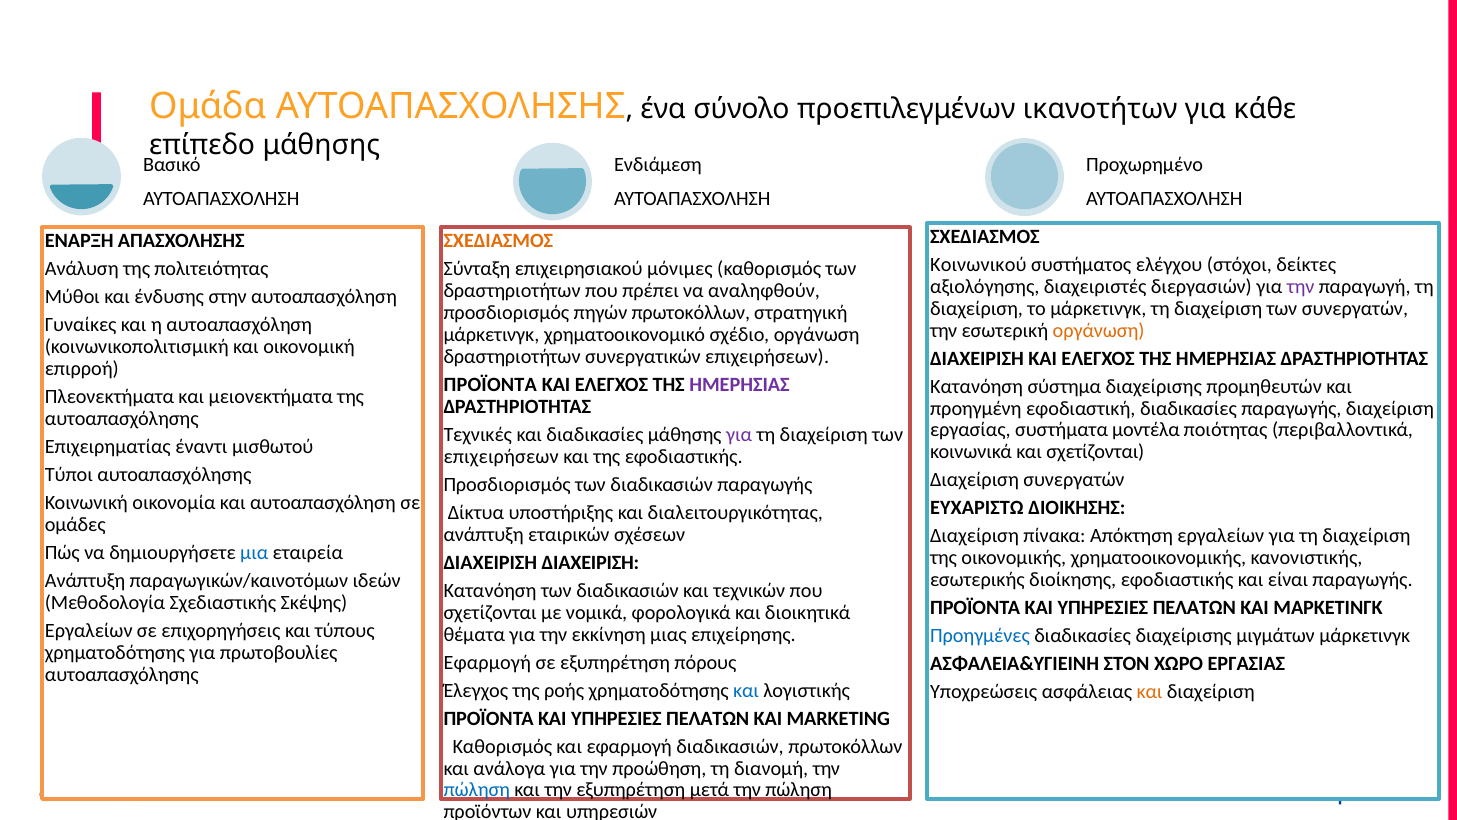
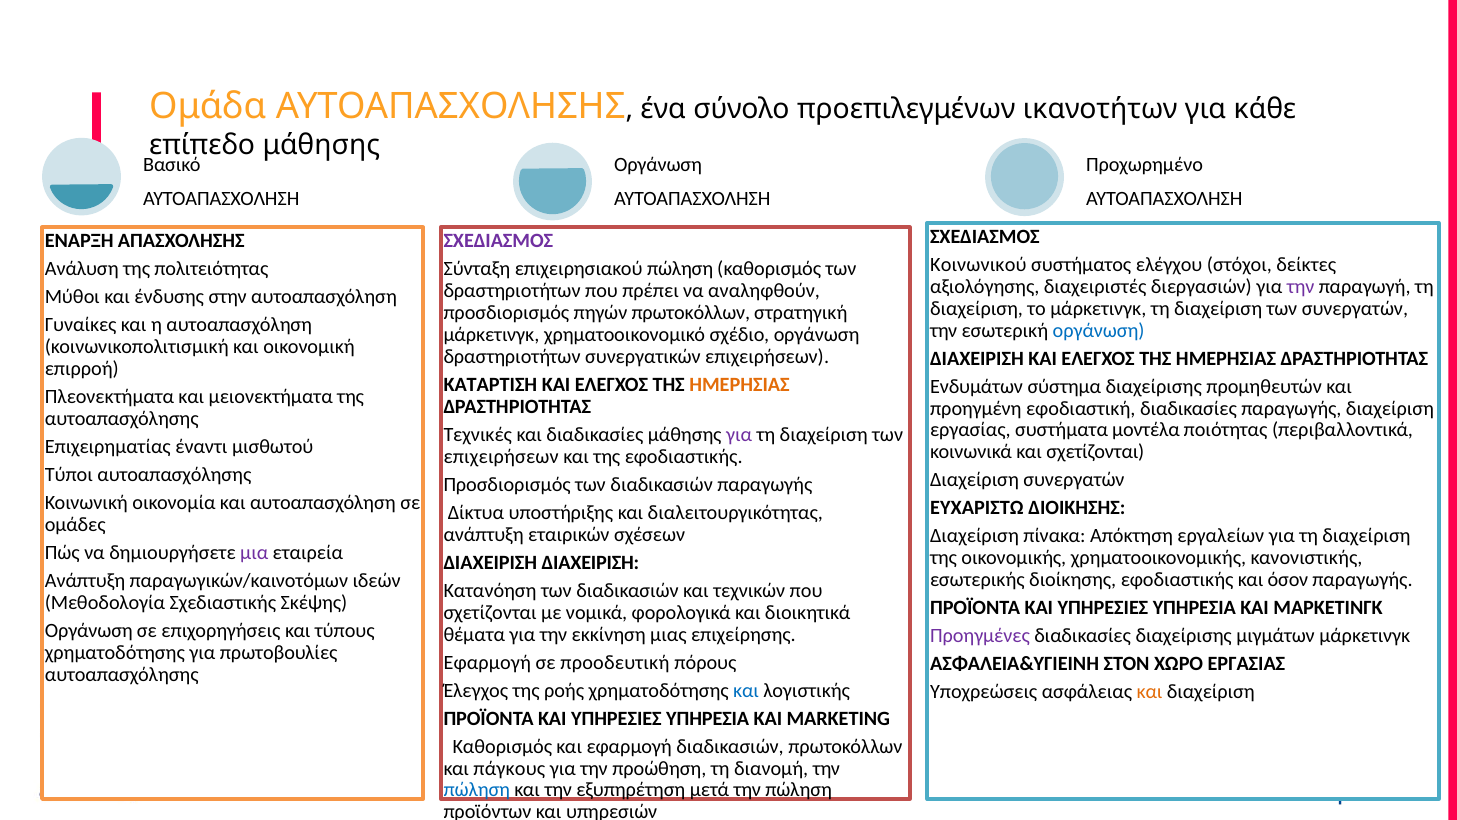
Ενδιάμεση: Ενδιάμεση -> Οργάνωση (658, 165)
ΣΧΕΔΙΑΣΜΟΣ colour: orange -> purple (498, 241)
επιχειρησιακού μόνιμες: μόνιμες -> πώληση (680, 269)
οργάνωση colour: orange -> blue (1099, 330)
ΠΡΟΪΟΝΤΑ: ΠΡΟΪΟΝΤΑ -> ΚΑΤΑΡΤΙΣΗ (490, 385)
ΗΜΕΡΗΣΙΑΣ colour: purple -> orange (739, 385)
Κατανόηση: Κατανόηση -> Ενδυμάτων (977, 386)
μια colour: blue -> purple (254, 552)
είναι: είναι -> όσον (1288, 580)
ΠΕΛΑΤΩΝ: ΠΕΛΑΤΩΝ -> ΥΠΗΡΕΣΙΑ (1194, 608)
Εργαλείων: Εργαλείων -> Οργάνωση (89, 630)
Προηγμένες colour: blue -> purple (980, 636)
σε εξυπηρέτηση: εξυπηρέτηση -> προοδευτική (615, 662)
ΠΕΛΑΤΩΝ: ΠΕΛΑΤΩΝ -> ΥΠΗΡΕΣΙΑ (708, 718)
ανάλογα: ανάλογα -> πάγκους (509, 768)
